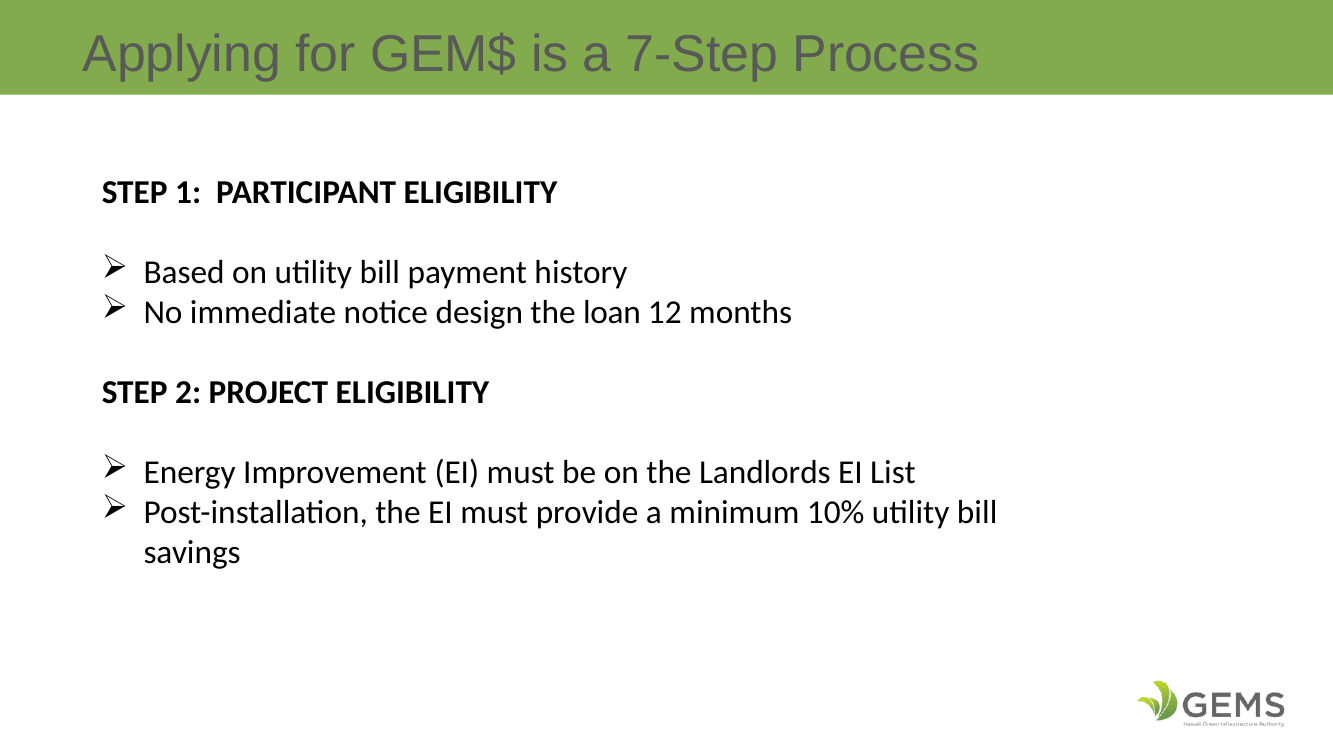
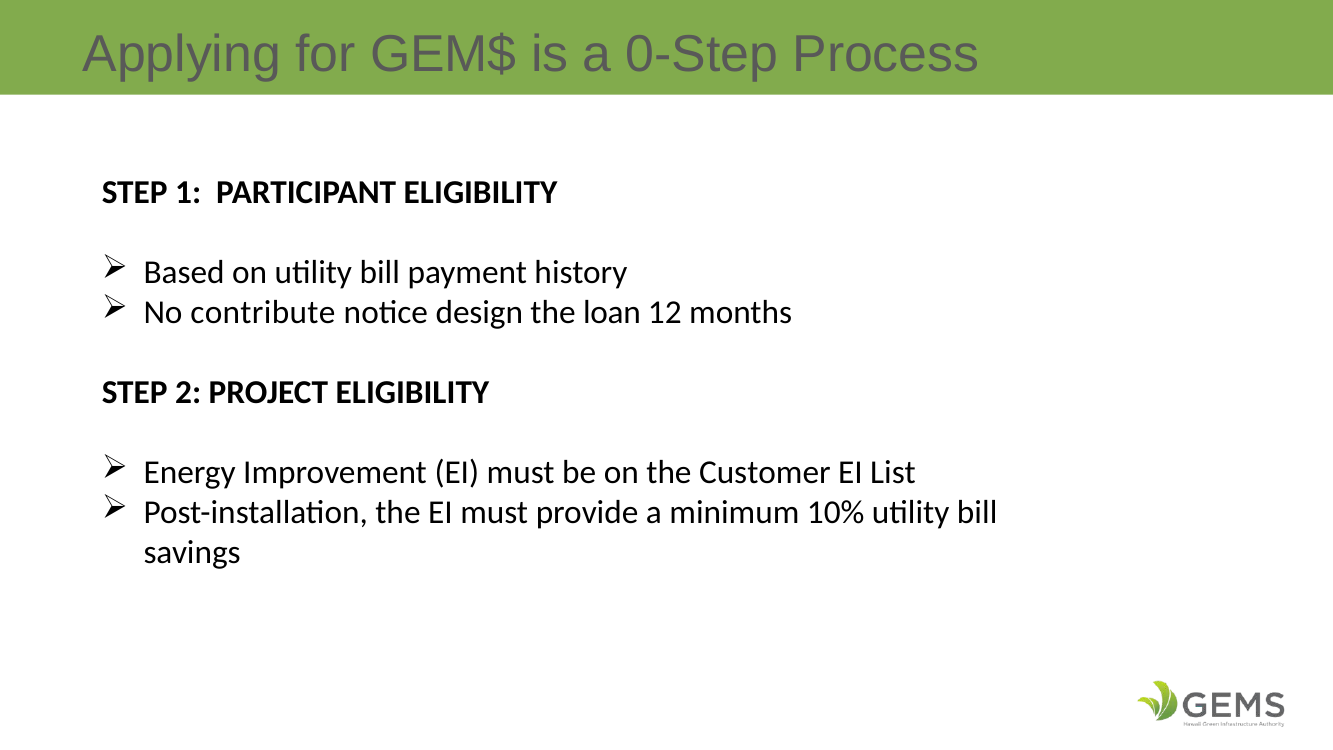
7-Step: 7-Step -> 0-Step (702, 54)
immediate: immediate -> contribute (263, 313)
Landlords: Landlords -> Customer (765, 473)
